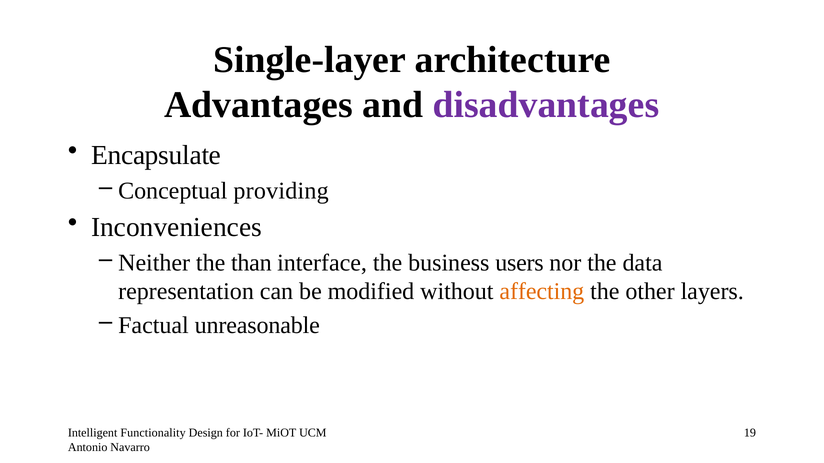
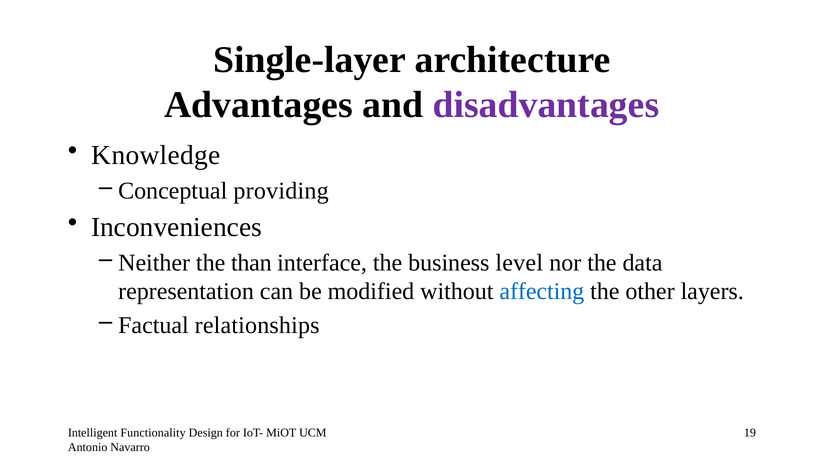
Encapsulate: Encapsulate -> Knowledge (156, 155)
users: users -> level (519, 263)
affecting colour: orange -> blue (542, 292)
unreasonable: unreasonable -> relationships (257, 326)
